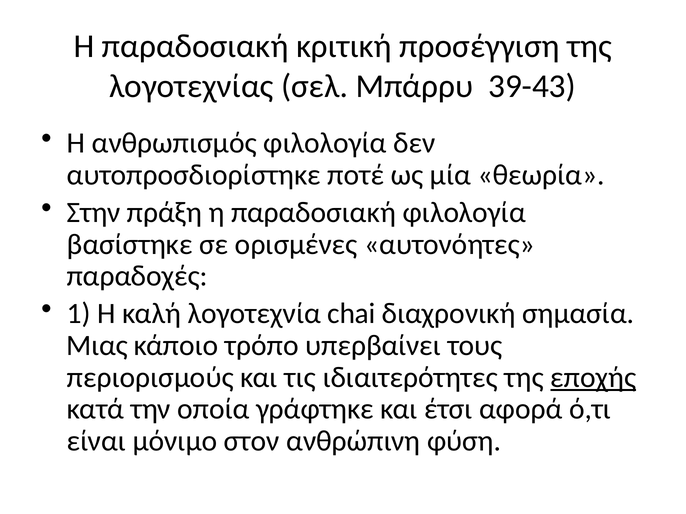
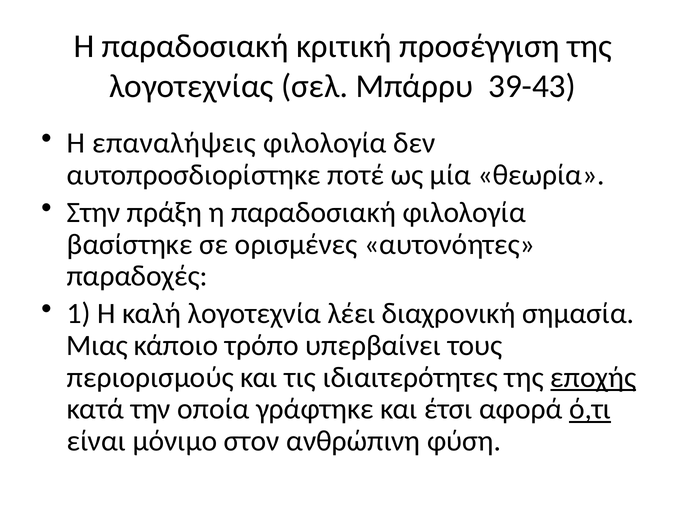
ανθρωπισμός: ανθρωπισμός -> επαναλήψεις (174, 143)
chai: chai -> λέει (351, 314)
ό,τι underline: none -> present (590, 410)
